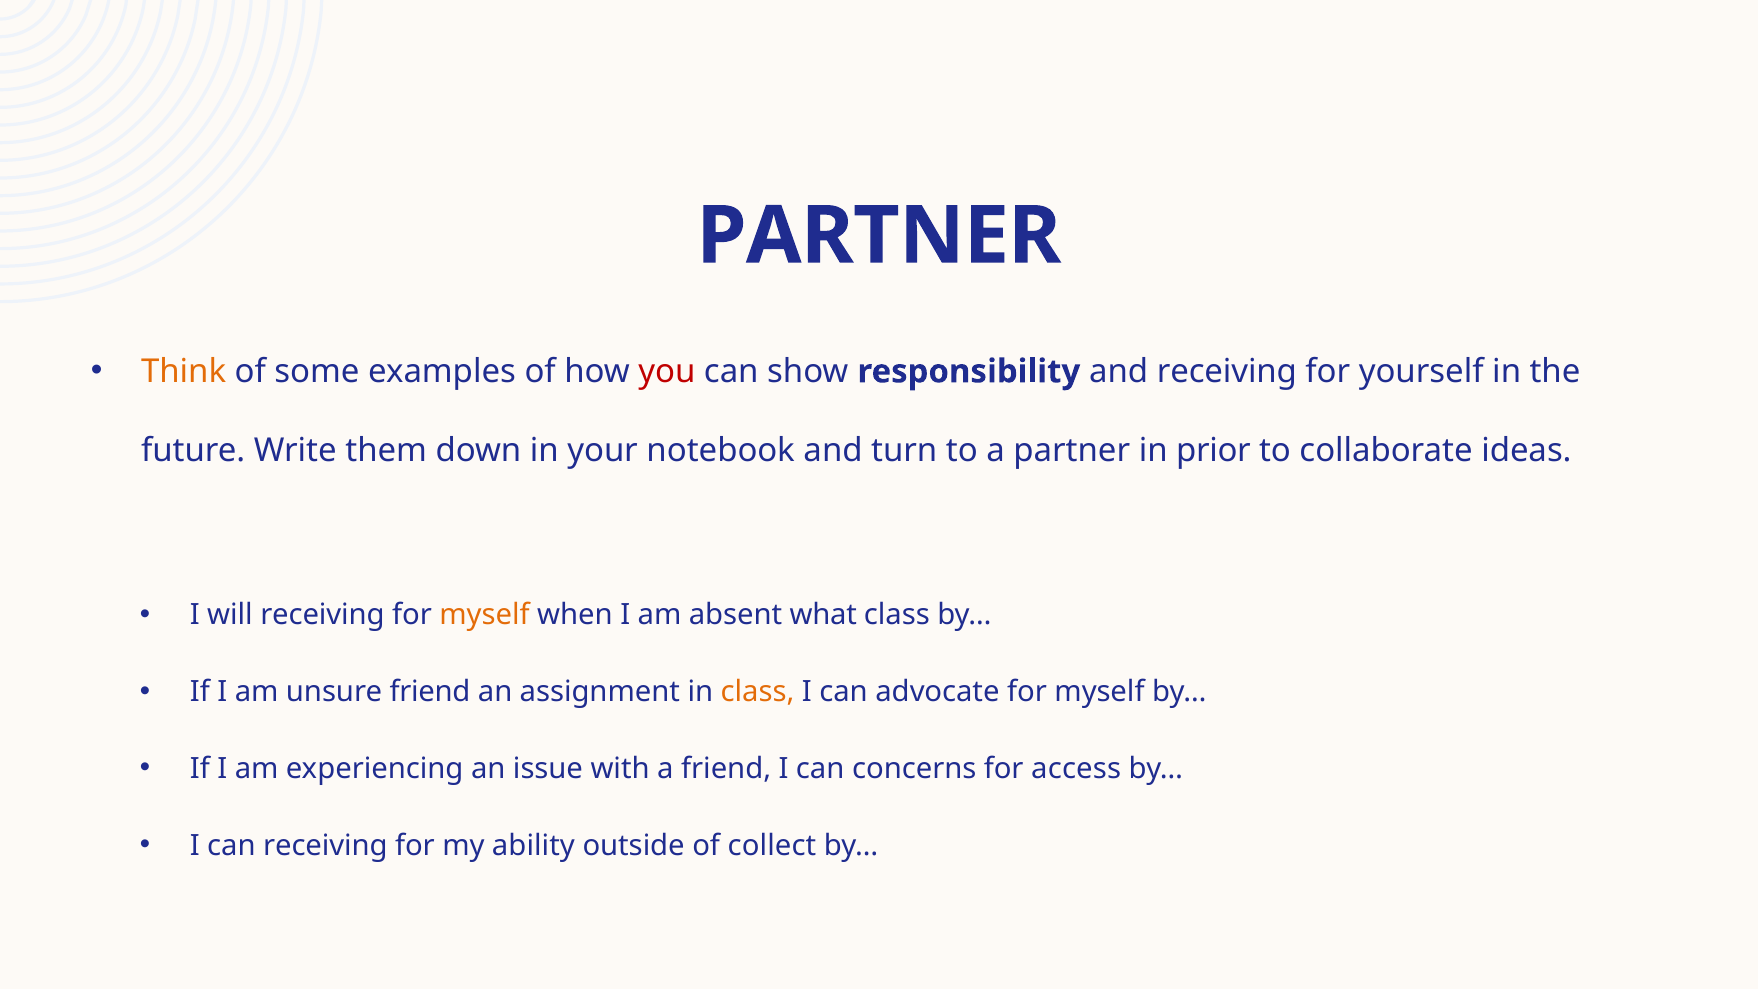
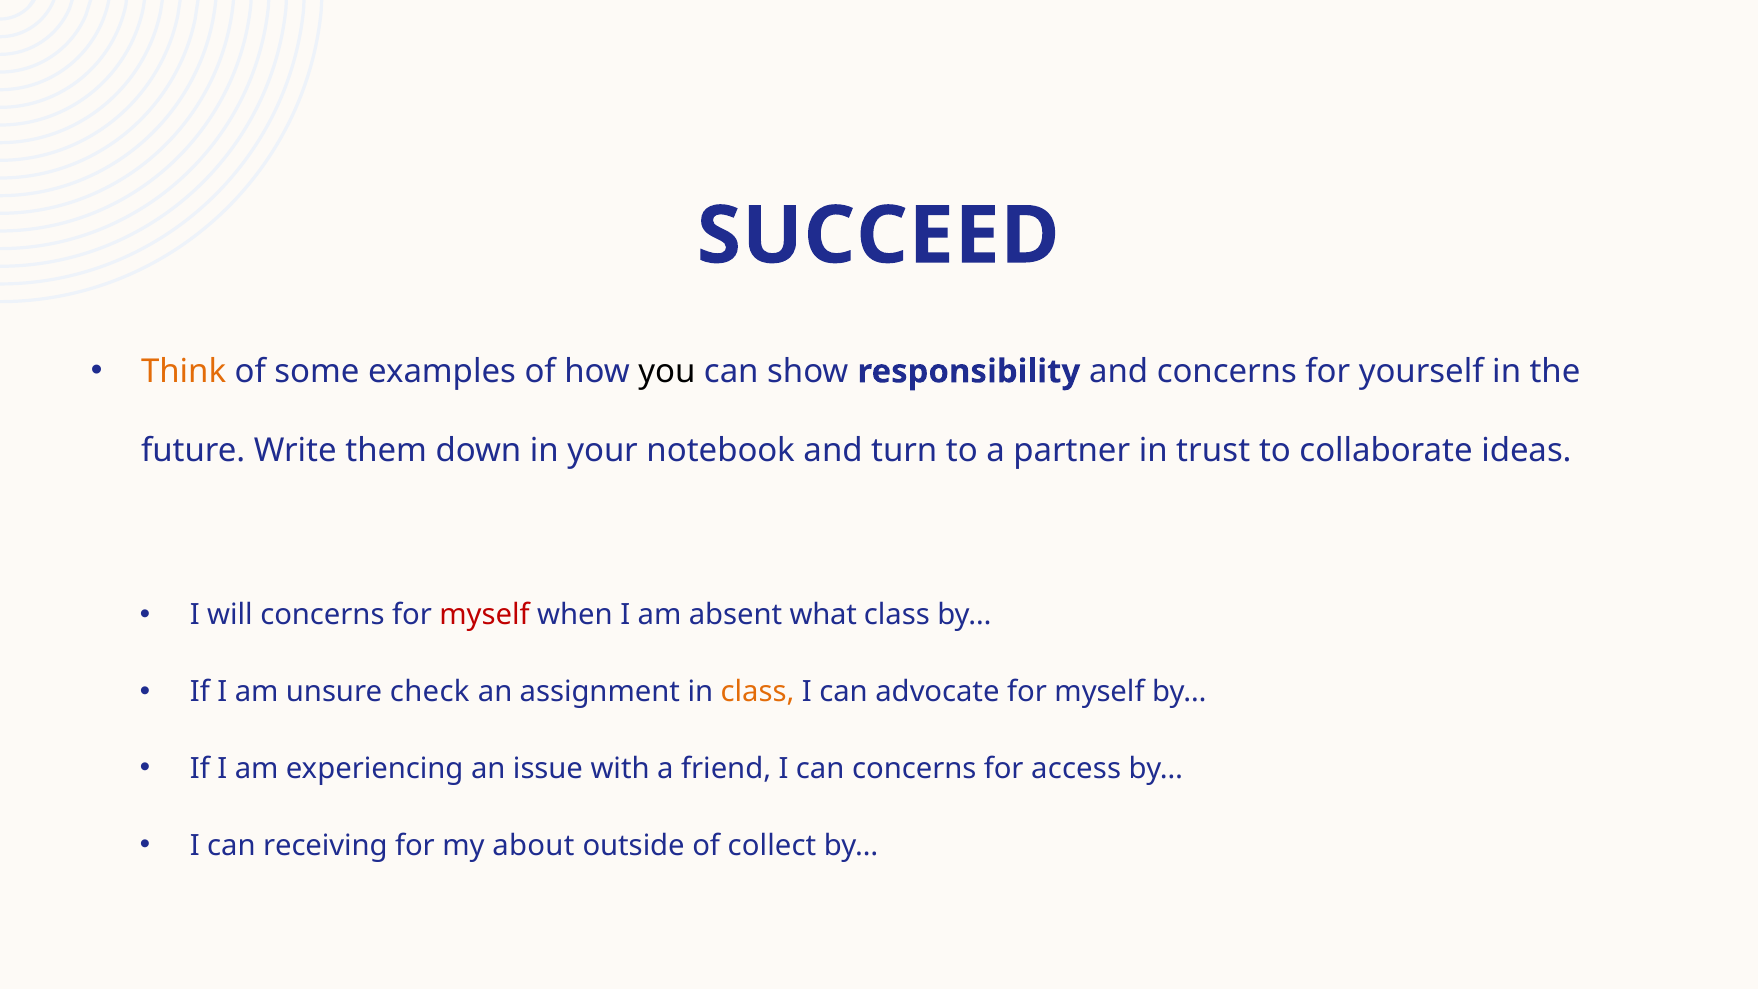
PARTNER: PARTNER -> SUCCEED (878, 236)
you colour: red -> black (667, 371)
and receiving: receiving -> concerns (1227, 371)
prior: prior -> trust (1213, 451)
will receiving: receiving -> concerns (322, 615)
myself colour: orange -> red (484, 615)
unsure friend: friend -> check (430, 692)
ability: ability -> about (533, 846)
